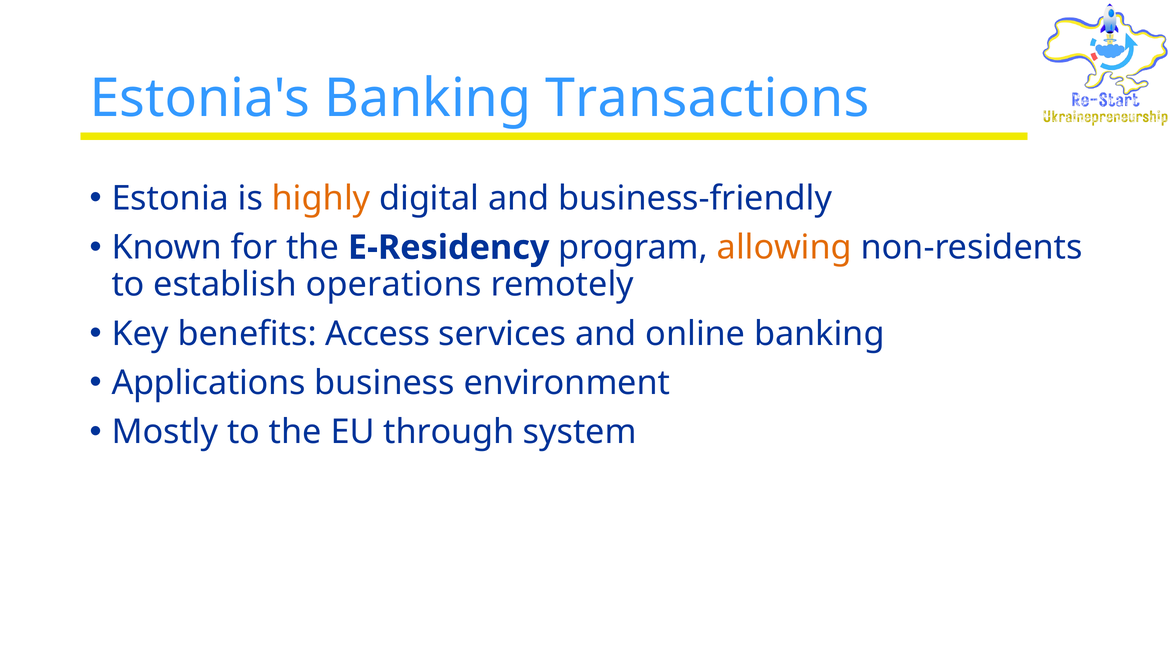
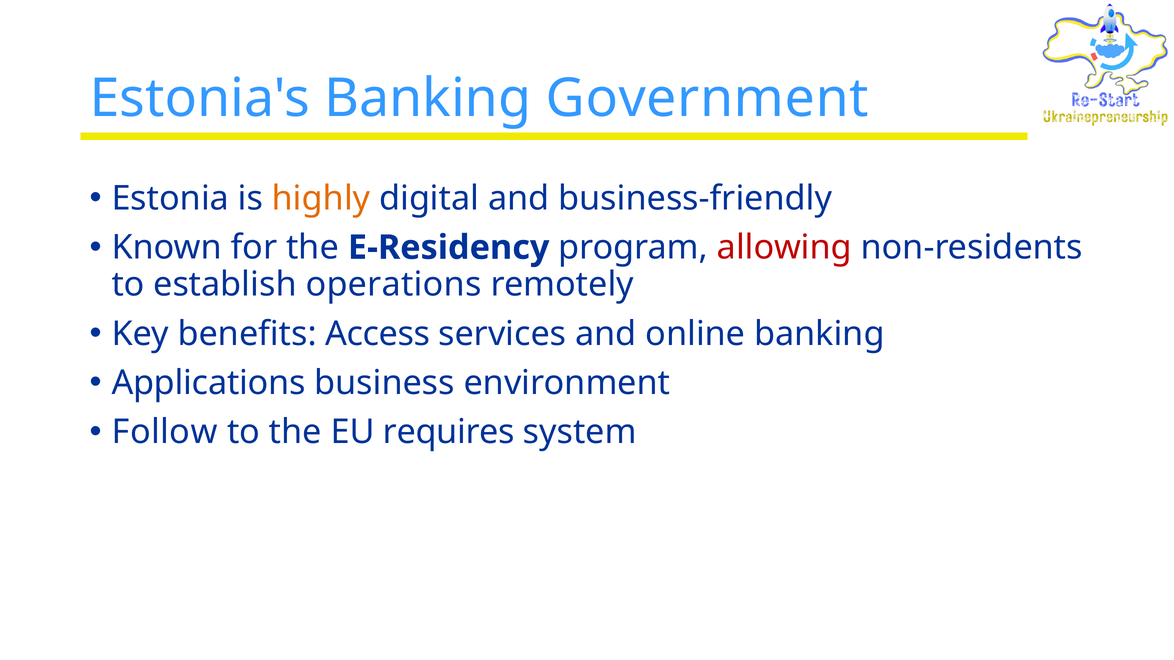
Transactions: Transactions -> Government (707, 99)
allowing colour: orange -> red (784, 248)
Mostly: Mostly -> Follow (165, 432)
through: through -> requires (449, 432)
